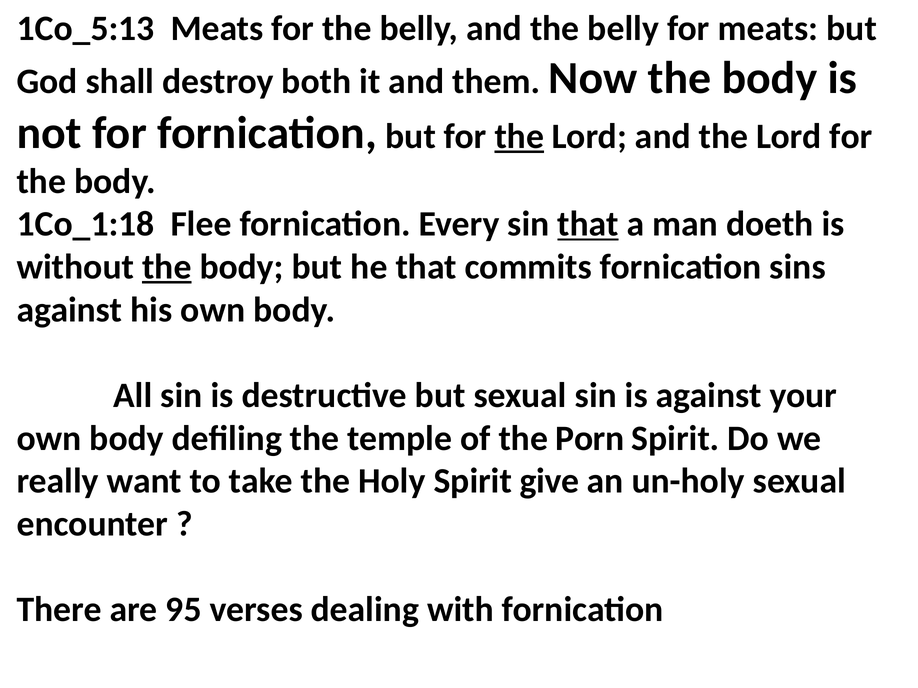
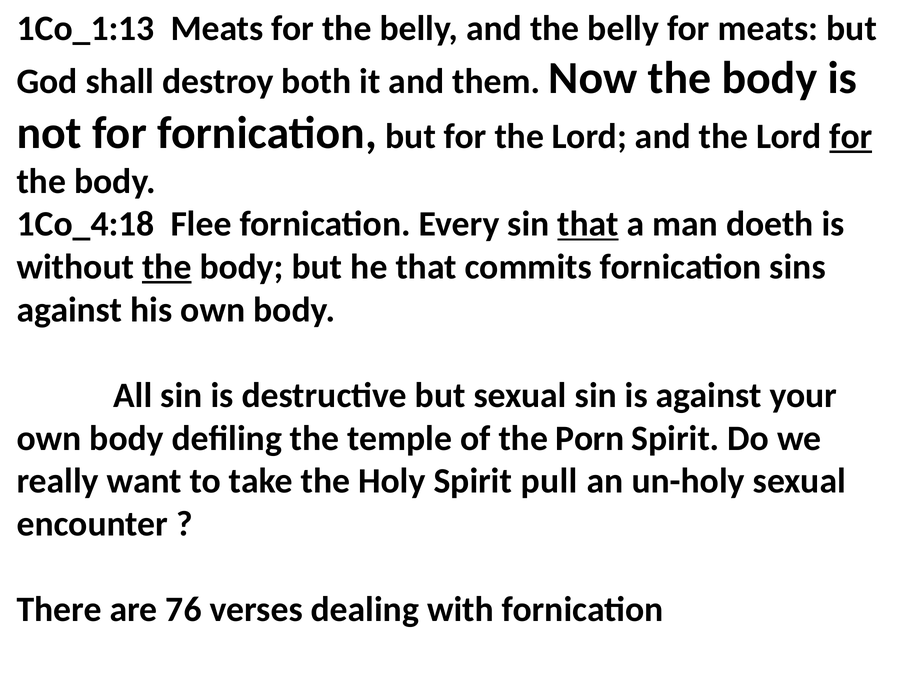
1Co_5:13: 1Co_5:13 -> 1Co_1:13 (86, 28)
the underline: present -> none (519, 137)
for underline: none -> present (851, 137)
1Co_1:18: 1Co_1:18 -> 1Co_4:18 (86, 224)
give: give -> pull (549, 481)
95: 95 -> 76 (184, 610)
